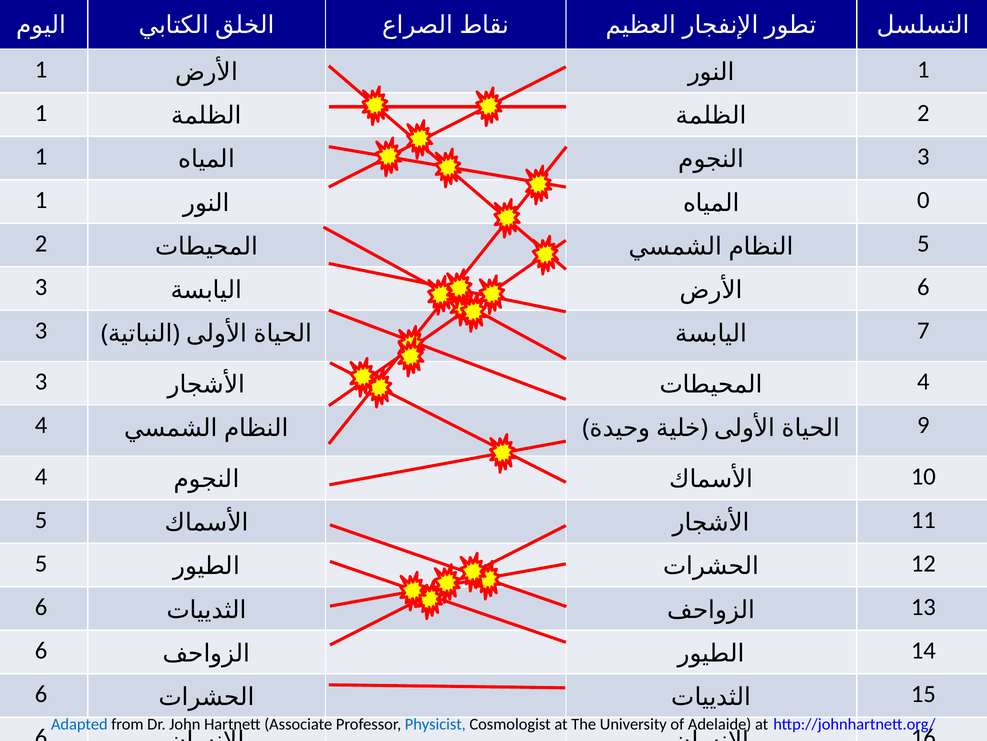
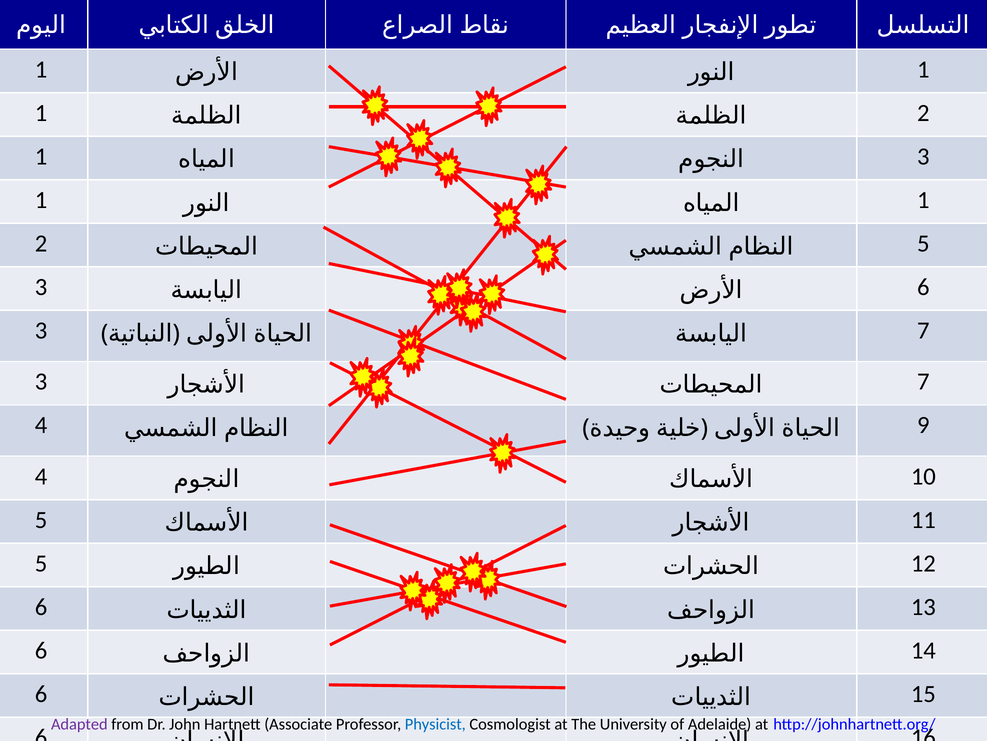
0: 0 -> 1 (923, 200)
4: 4 -> 7 (923, 381)
Adapted colour: blue -> purple (79, 724)
